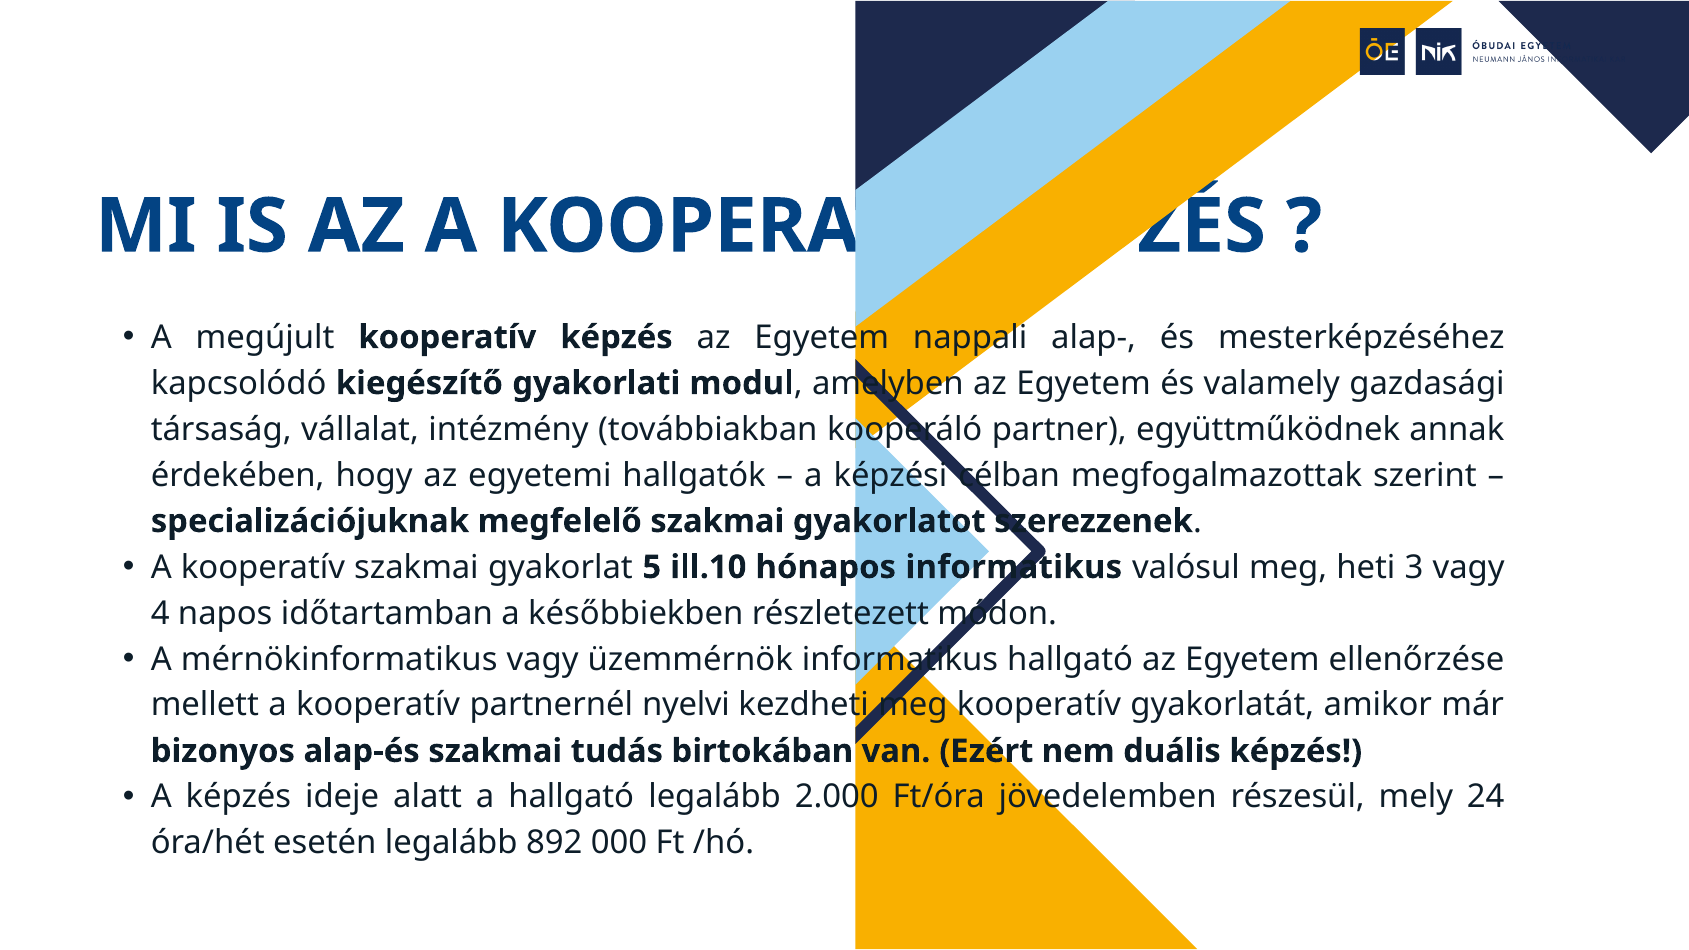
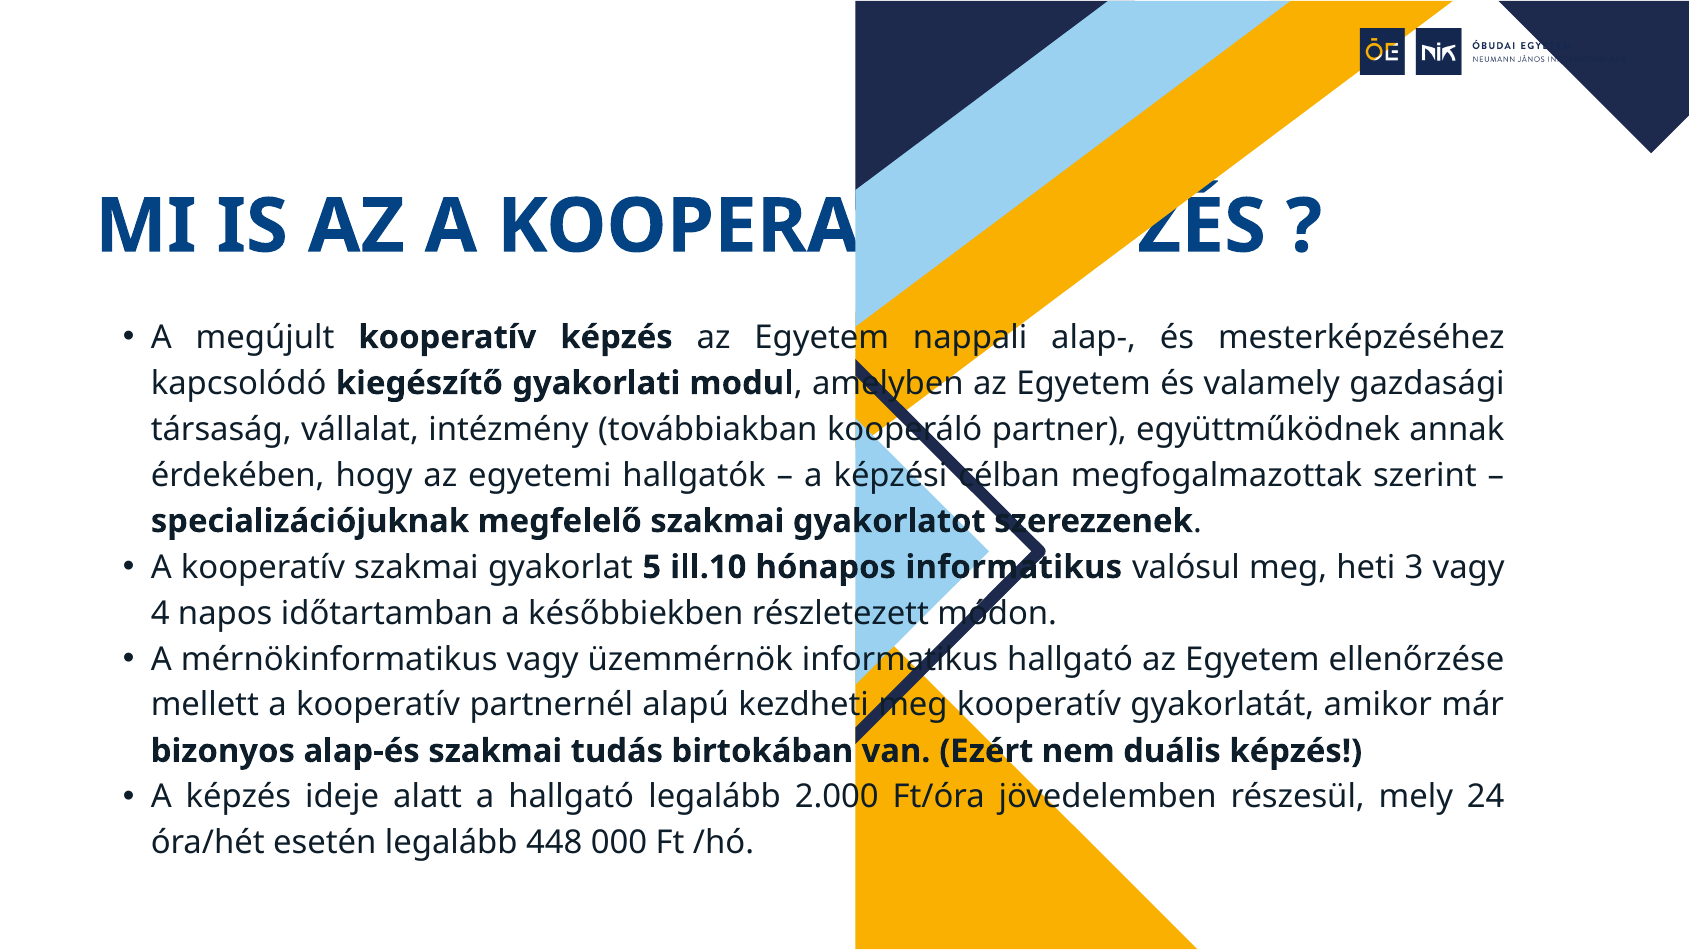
nyelvi: nyelvi -> alapú (686, 705)
892: 892 -> 448 (554, 843)
